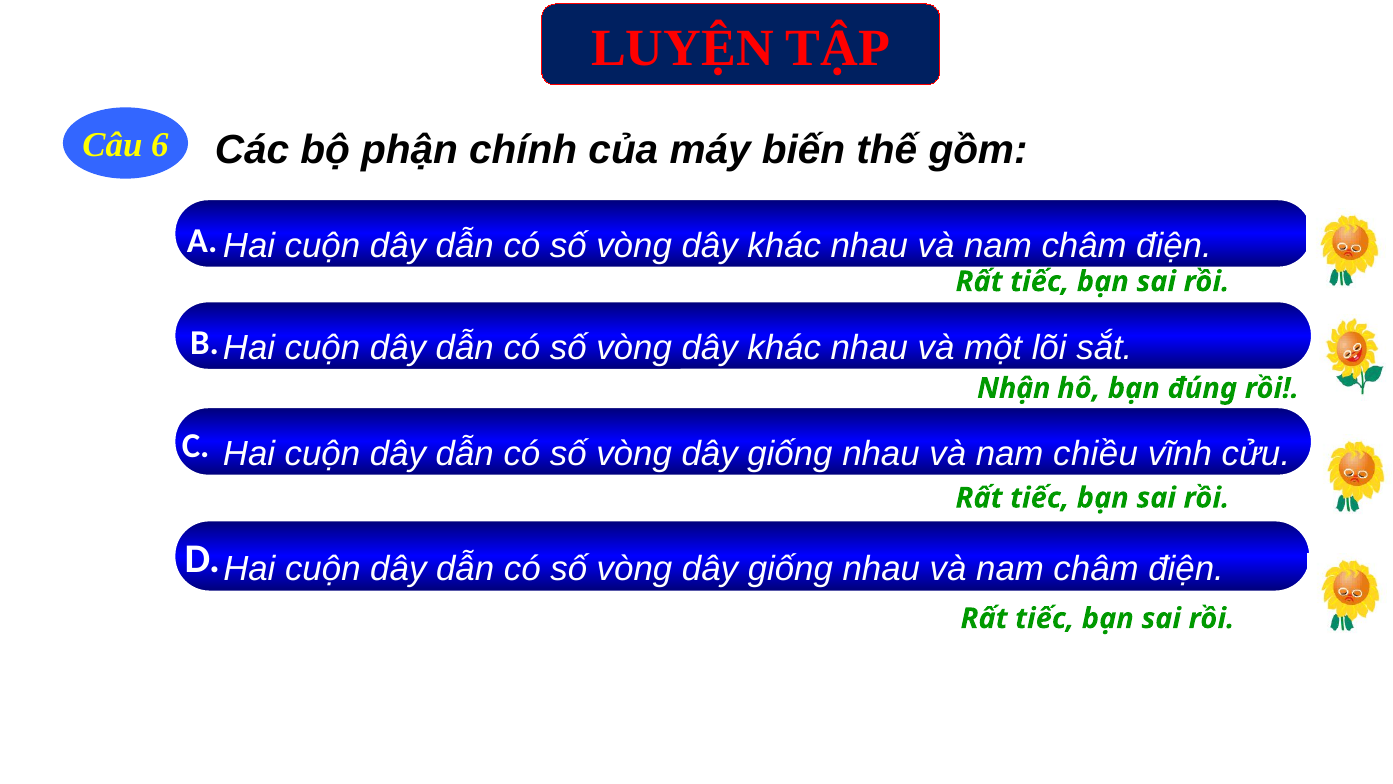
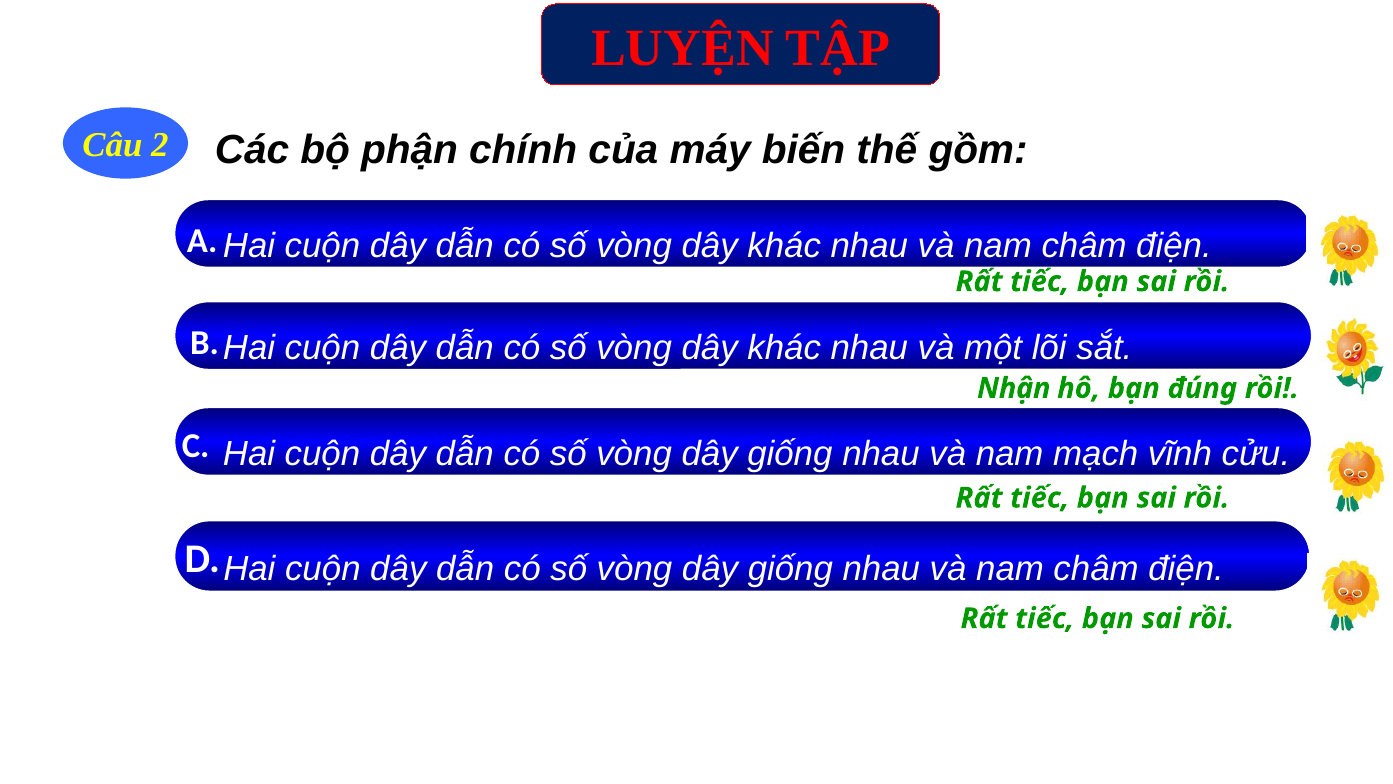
6: 6 -> 2 (160, 145)
chiều: chiều -> mạch (1096, 454)
